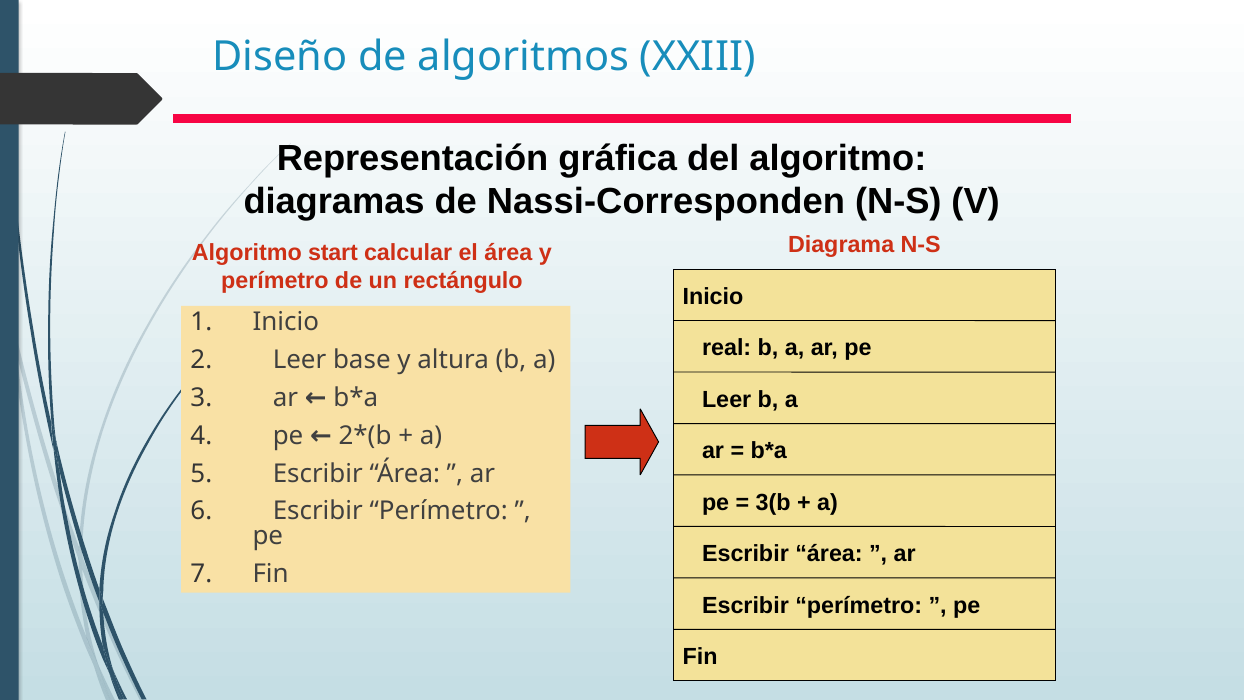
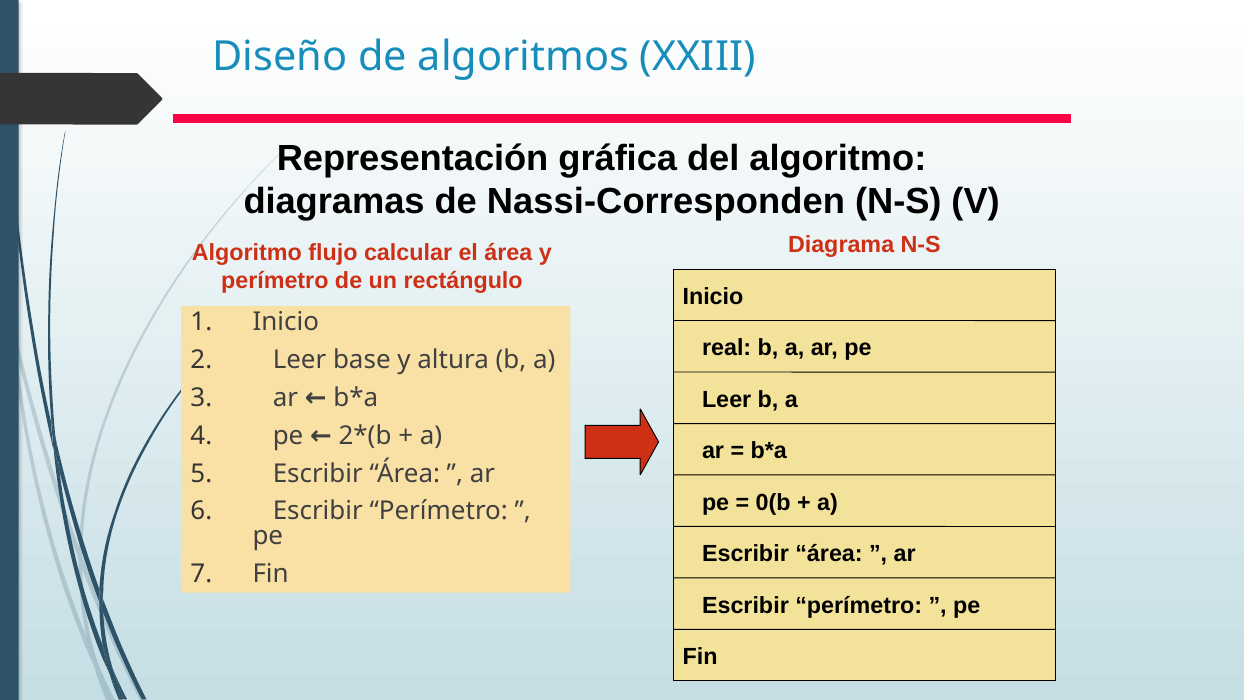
start: start -> flujo (333, 252)
3(b: 3(b -> 0(b (773, 502)
